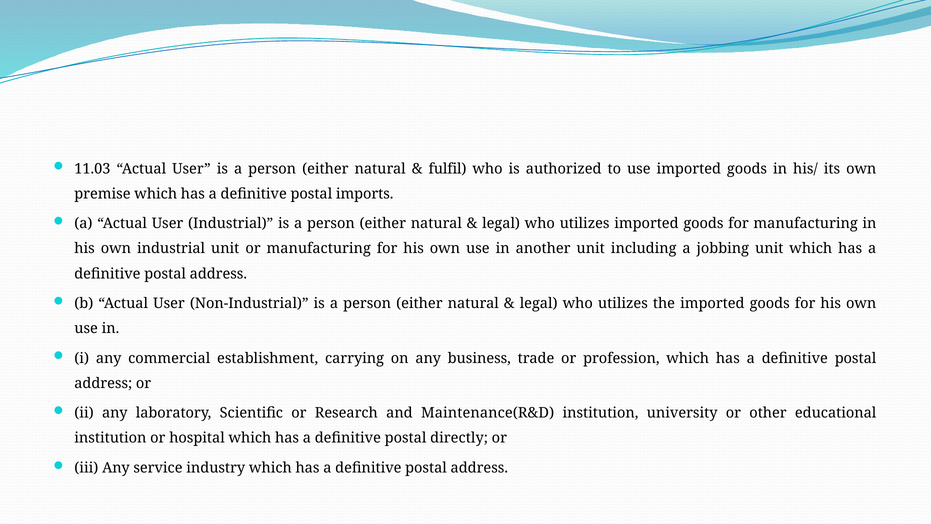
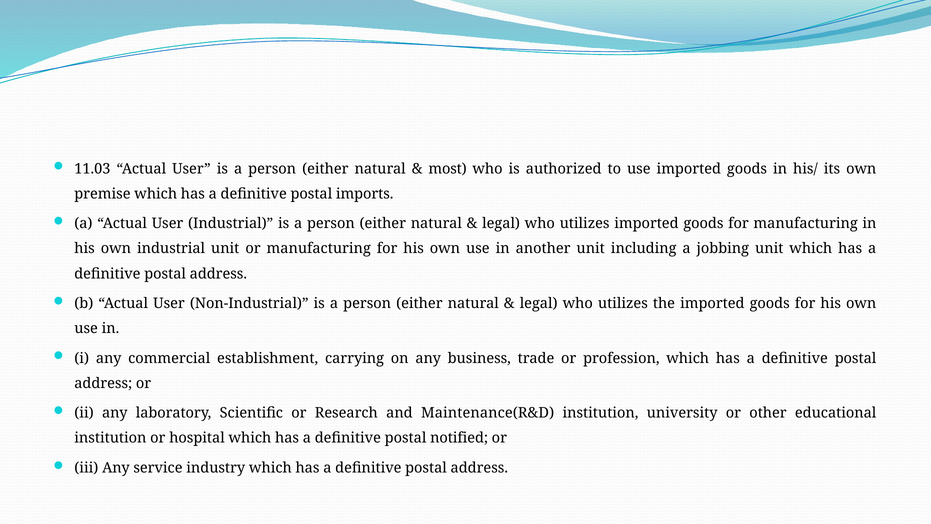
fulfil: fulfil -> most (448, 169)
directly: directly -> notified (459, 438)
